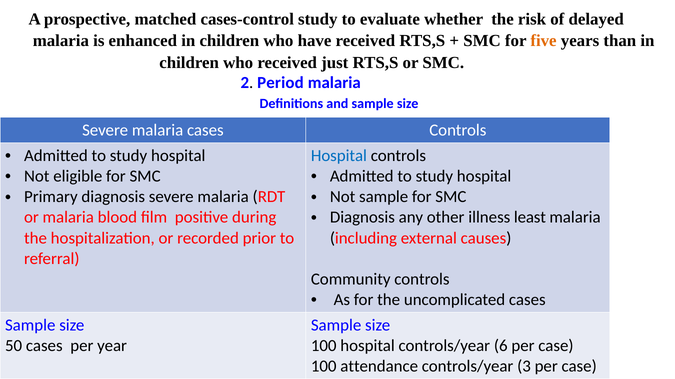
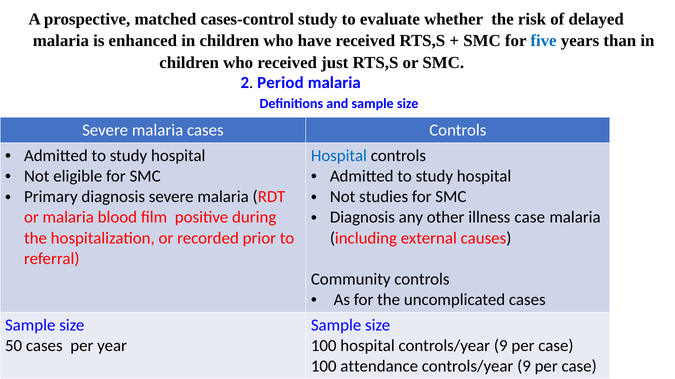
five colour: orange -> blue (544, 41)
Not sample: sample -> studies (384, 197)
illness least: least -> case (530, 218)
hospital controls/year 6: 6 -> 9 (501, 346)
3: 3 -> 9 (524, 367)
